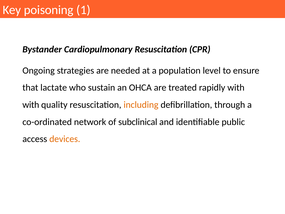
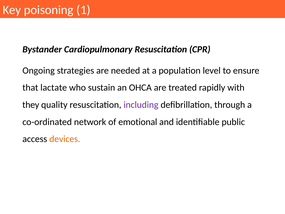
with: with -> they (31, 105)
including colour: orange -> purple (141, 105)
subclinical: subclinical -> emotional (138, 122)
